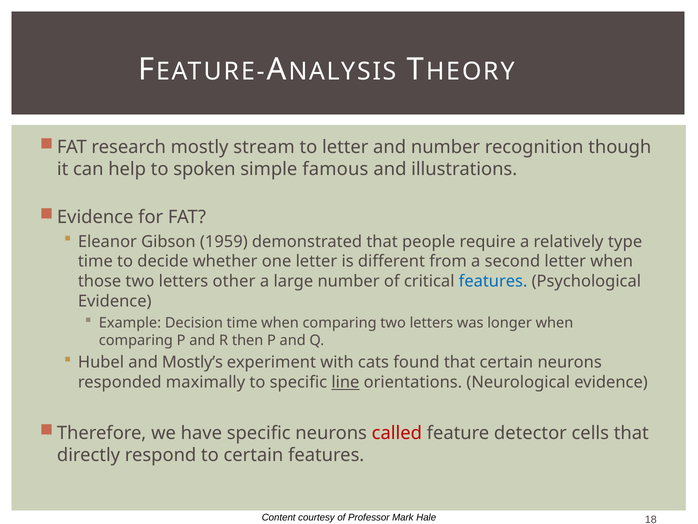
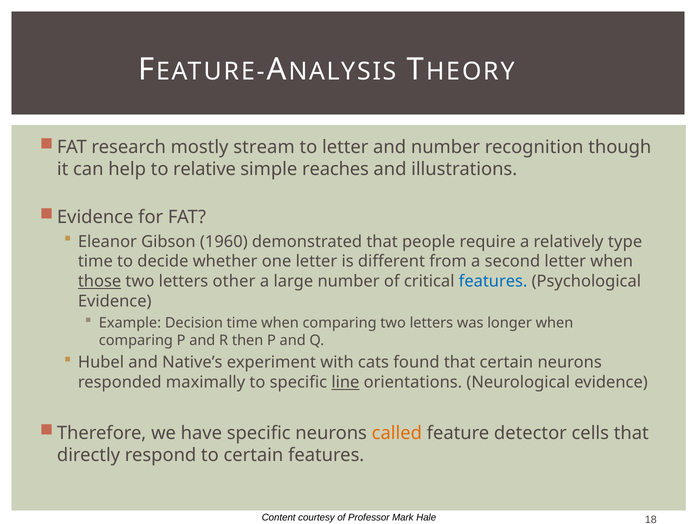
spoken: spoken -> relative (204, 169)
famous: famous -> reaches (336, 169)
1959: 1959 -> 1960 (224, 241)
those underline: none -> present (100, 281)
Mostly’s: Mostly’s -> Native’s (192, 362)
called colour: red -> orange (397, 433)
